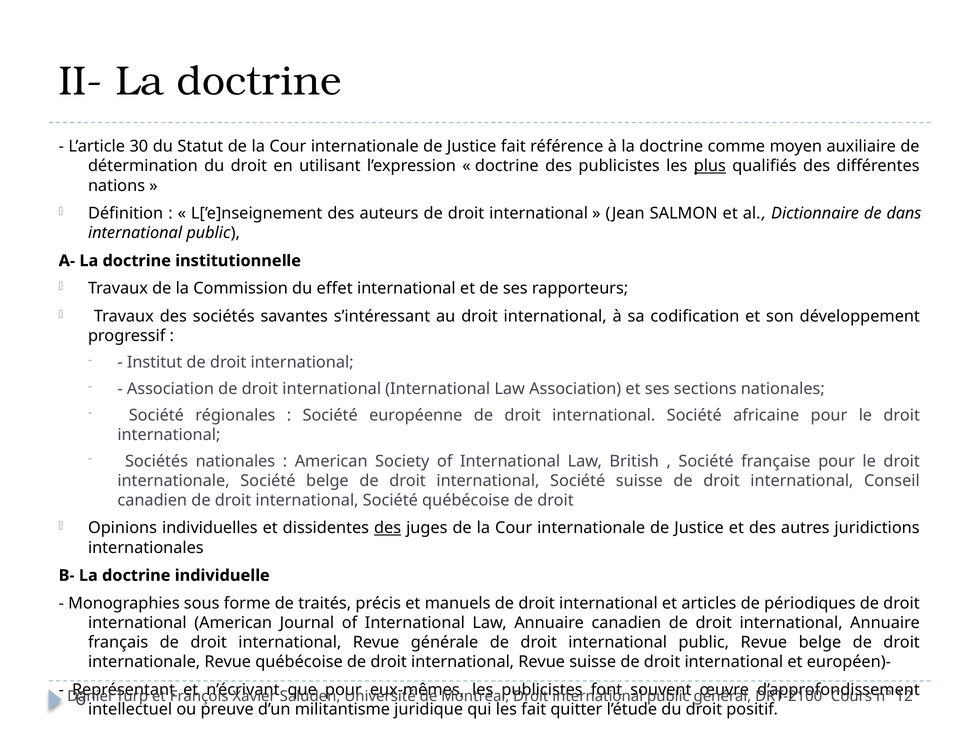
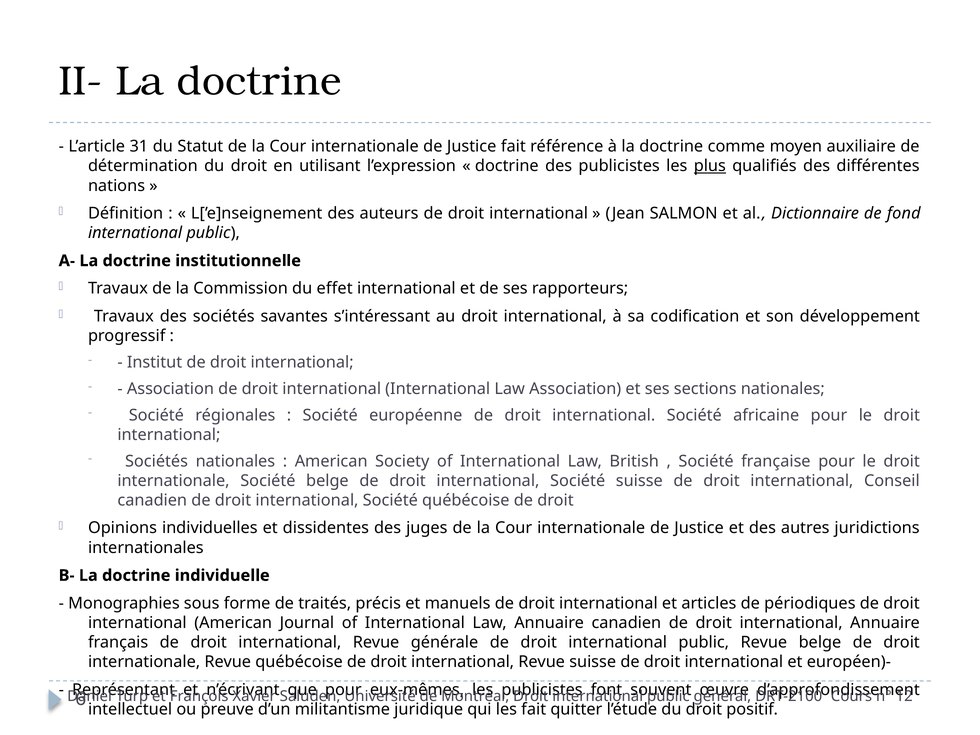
30: 30 -> 31 (139, 146)
dans: dans -> fond (904, 213)
des underline: present -> none (388, 528)
